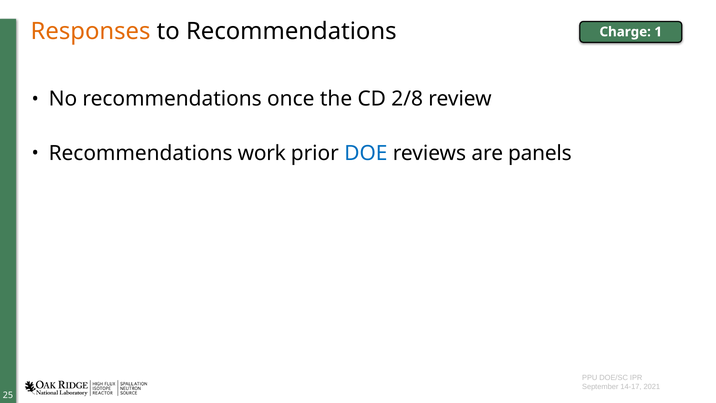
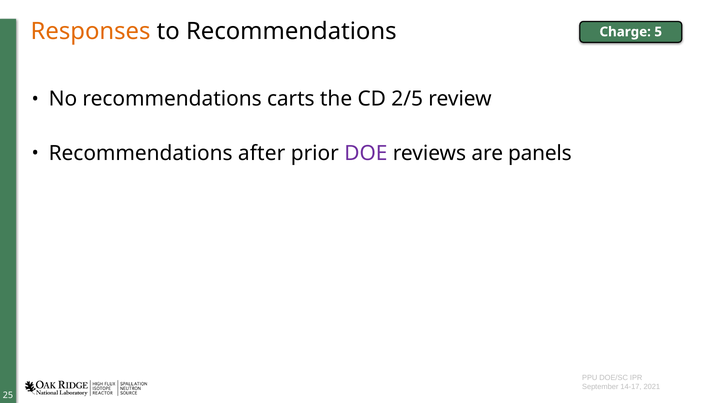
1: 1 -> 5 (658, 32)
once: once -> carts (291, 99)
2/8: 2/8 -> 2/5 (407, 99)
work: work -> after (262, 153)
DOE colour: blue -> purple (366, 153)
